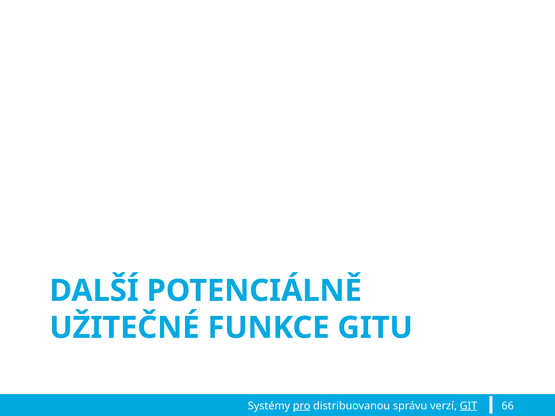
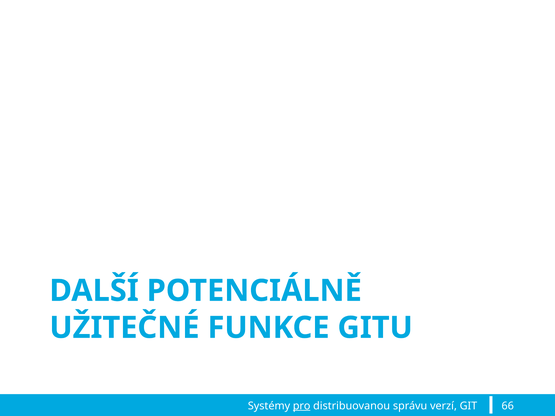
GIT underline: present -> none (468, 406)
